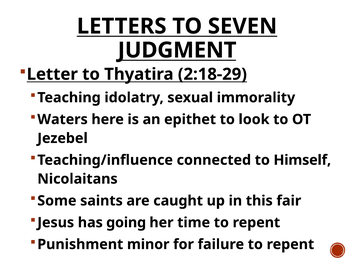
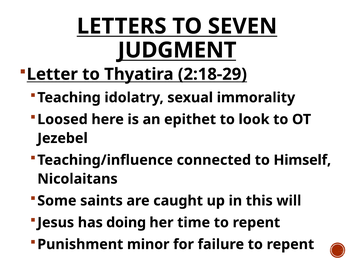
Waters: Waters -> Loosed (63, 119)
fair: fair -> will (289, 200)
going: going -> doing (126, 222)
